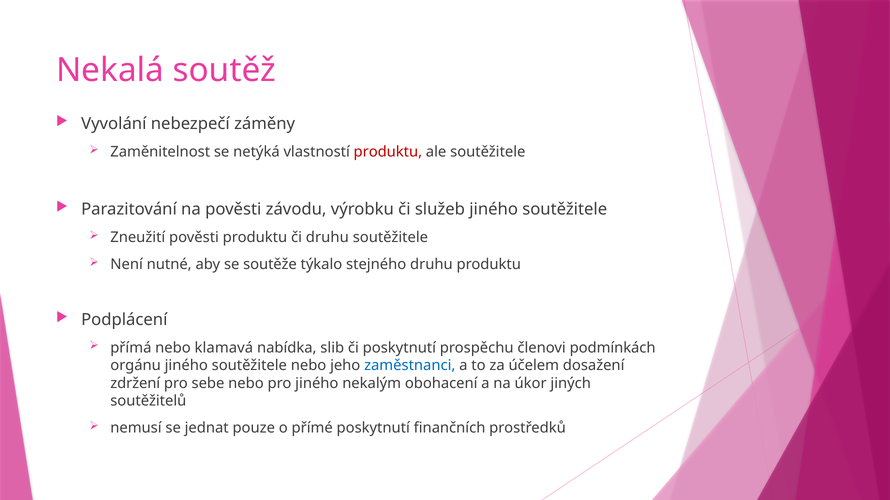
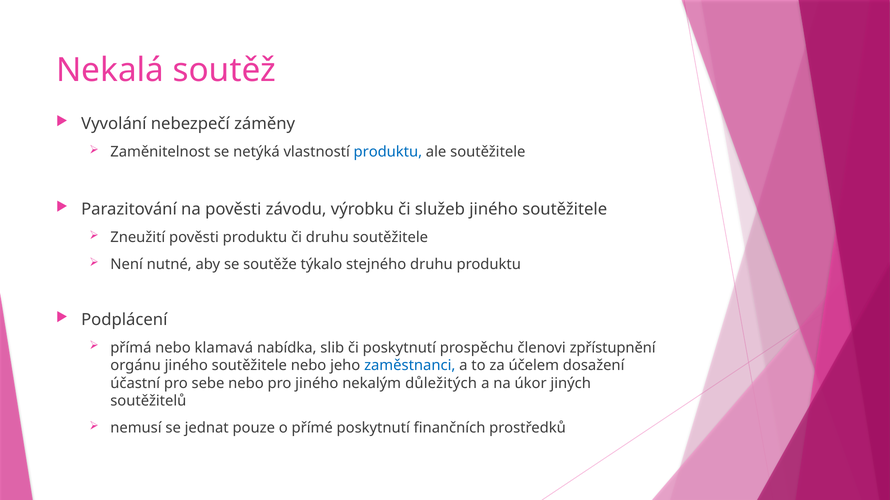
produktu colour: red -> blue (388, 152)
podmínkách: podmínkách -> zpřístupnění (613, 348)
zdržení: zdržení -> účastní (135, 384)
obohacení: obohacení -> důležitých (441, 384)
